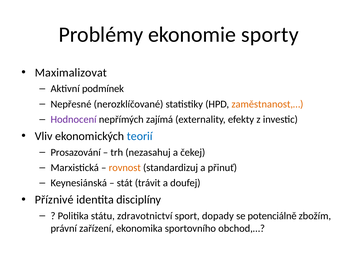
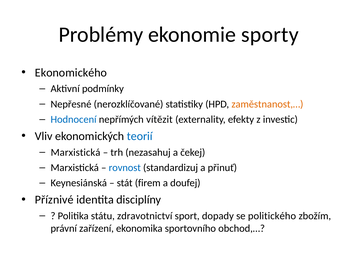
Maximalizovat: Maximalizovat -> Ekonomického (71, 72)
podmínek: podmínek -> podmínky (103, 89)
Hodnocení colour: purple -> blue (74, 119)
zajímá: zajímá -> vítězit (159, 119)
Prosazování: Prosazování -> Marxistická (76, 152)
rovnost colour: orange -> blue (125, 167)
trávit: trávit -> firem (148, 183)
potenciálně: potenciálně -> politického (272, 215)
